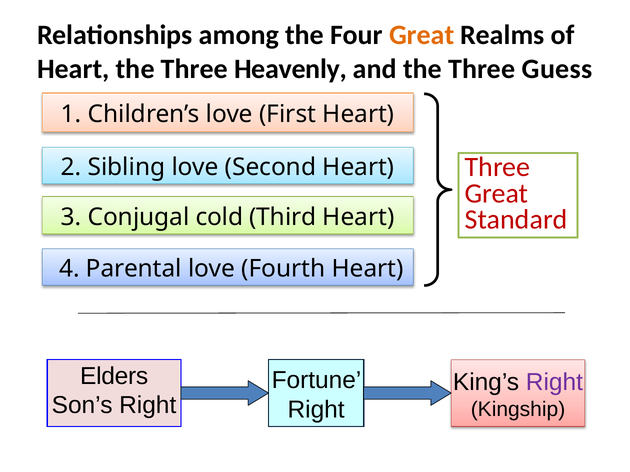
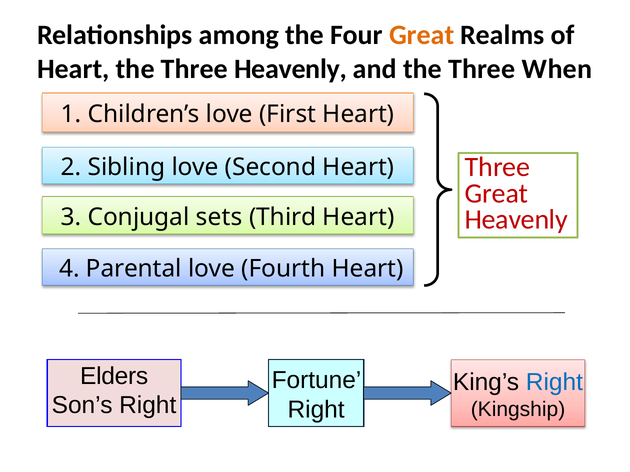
Guess: Guess -> When (557, 69)
Standard: Standard -> Heavenly (516, 220)
cold: cold -> sets (219, 217)
Right colour: purple -> blue (554, 383)
